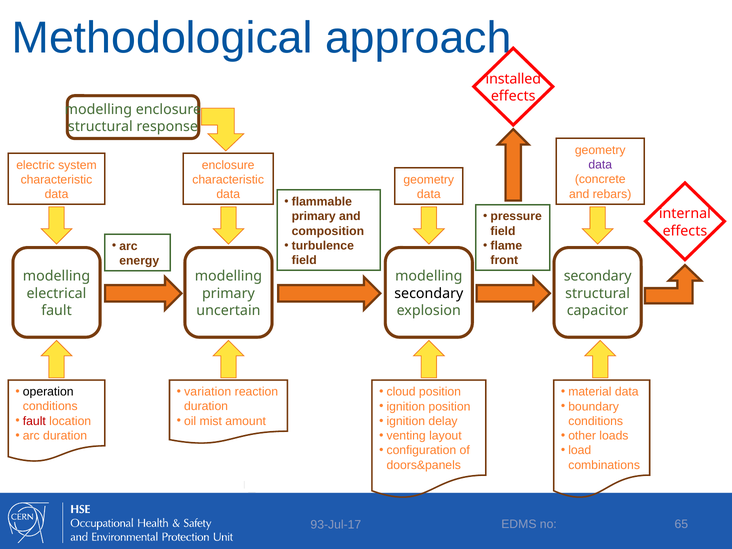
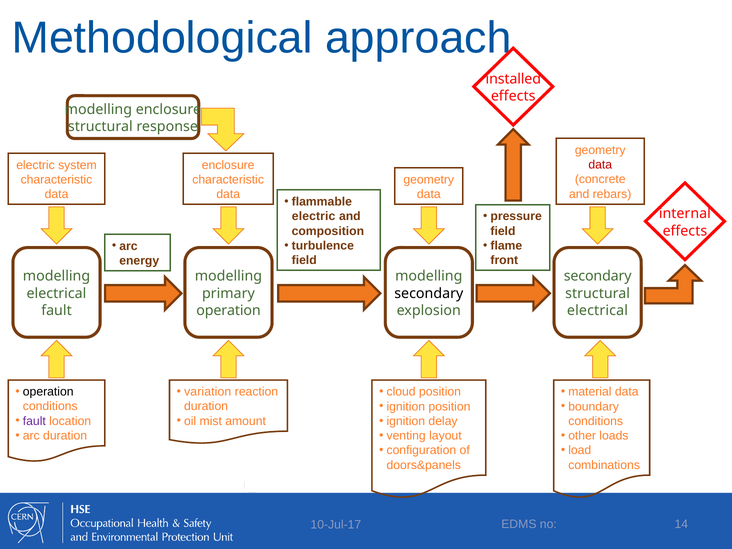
data colour: purple -> red (600, 165)
primary: primary -> electric (314, 216)
uncertain: uncertain -> operation (229, 310)
capacitor: capacitor -> electrical (597, 310)
fault colour: red -> purple (34, 421)
65: 65 -> 14 (681, 524)
93-Jul-17: 93-Jul-17 -> 10-Jul-17 (336, 525)
